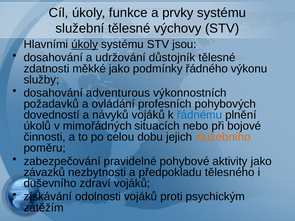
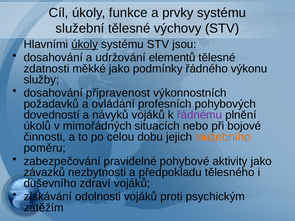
důstojník: důstojník -> elementů (172, 58)
adventurous: adventurous -> připravenost (118, 93)
řádnému colour: blue -> purple (199, 115)
